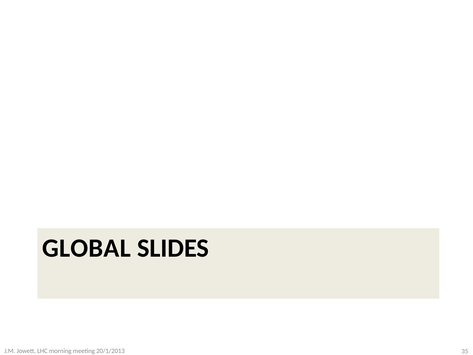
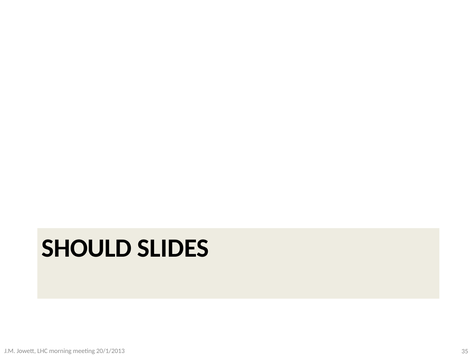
GLOBAL: GLOBAL -> SHOULD (87, 248)
